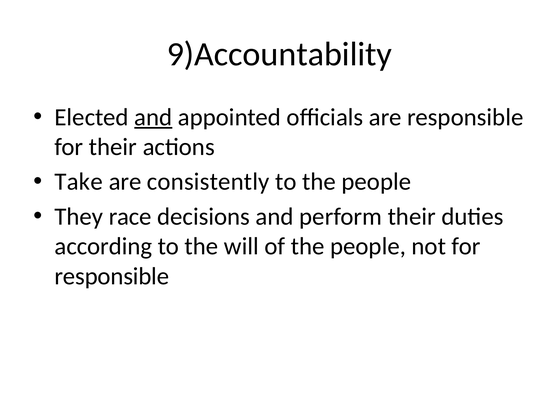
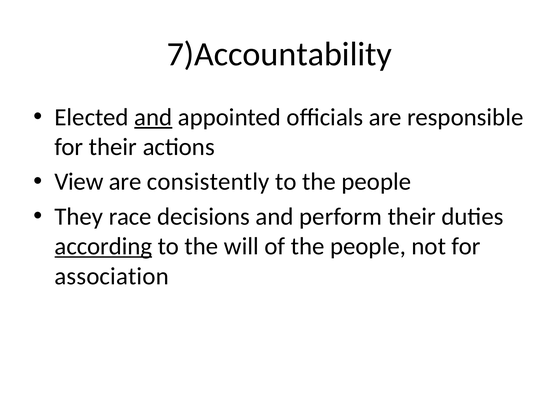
9)Accountability: 9)Accountability -> 7)Accountability (279, 54)
Take: Take -> View (79, 182)
according underline: none -> present (103, 246)
responsible: responsible -> association (112, 276)
